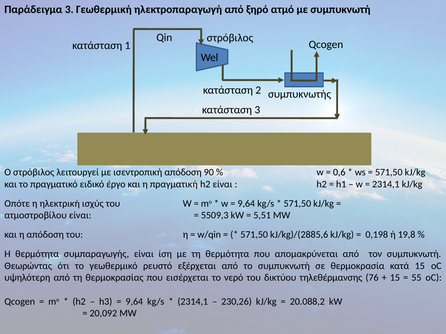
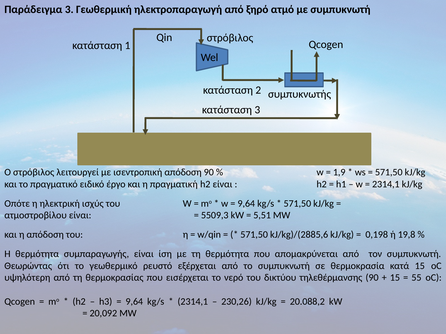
0,6: 0,6 -> 1,9 (339, 173)
τηλεθέρμανσης 76: 76 -> 90 (372, 278)
